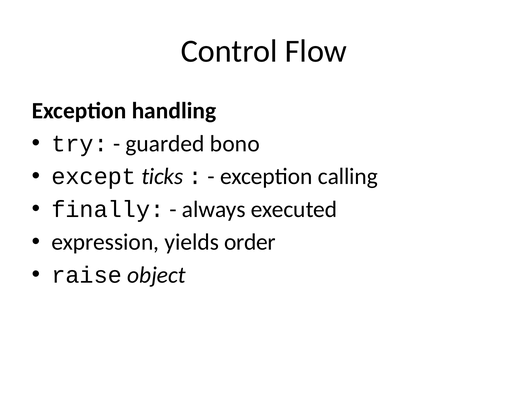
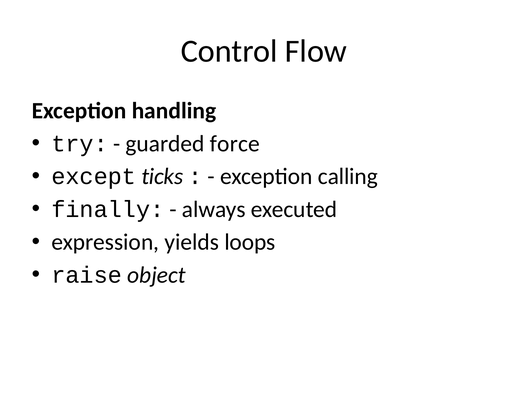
bono: bono -> force (235, 144)
order: order -> loops (250, 242)
